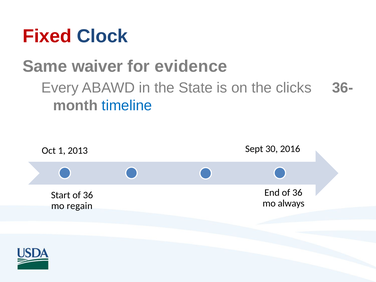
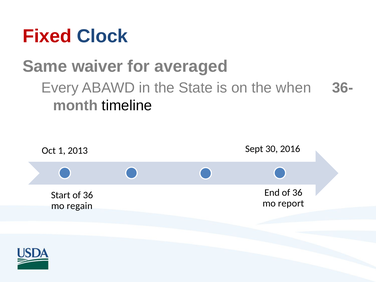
evidence: evidence -> averaged (191, 66)
clicks: clicks -> when (294, 88)
timeline colour: blue -> black (127, 105)
always: always -> report (291, 203)
